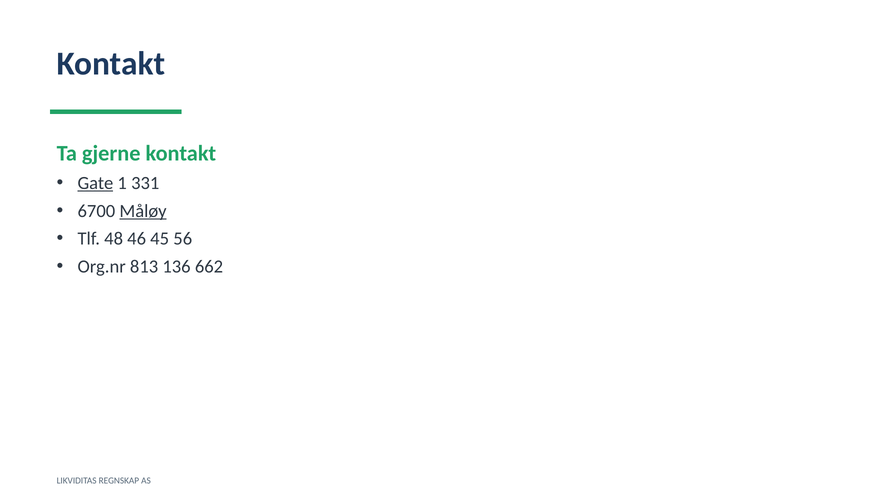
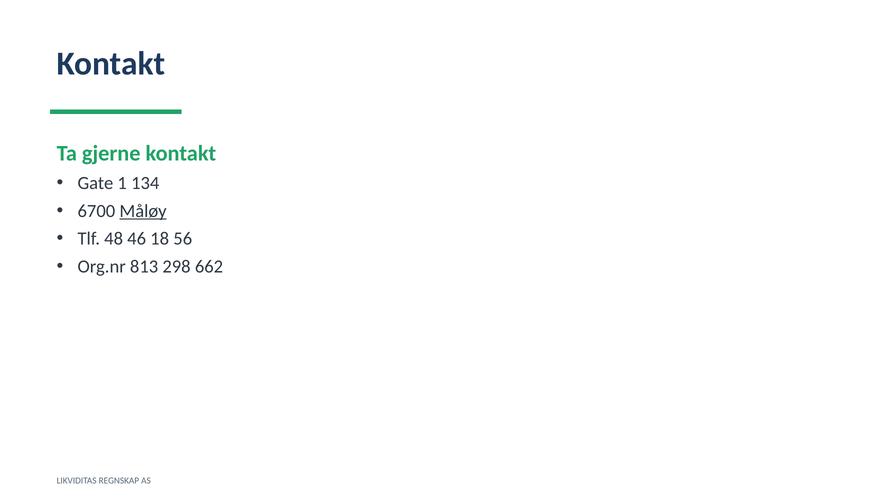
Gate underline: present -> none (95, 183)
331: 331 -> 134 (145, 183)
45: 45 -> 18 (160, 239)
136: 136 -> 298 (177, 267)
